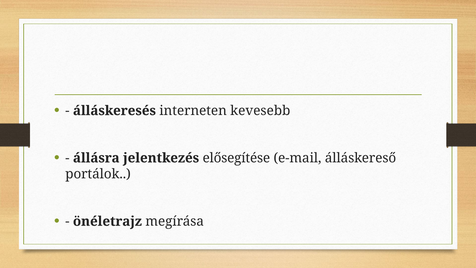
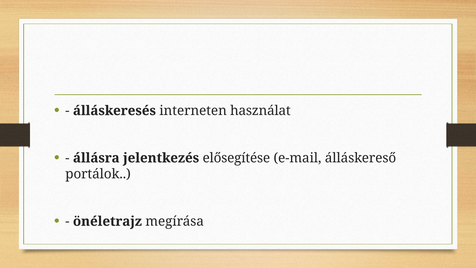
kevesebb: kevesebb -> használat (260, 111)
